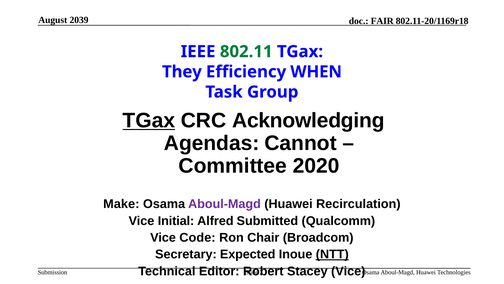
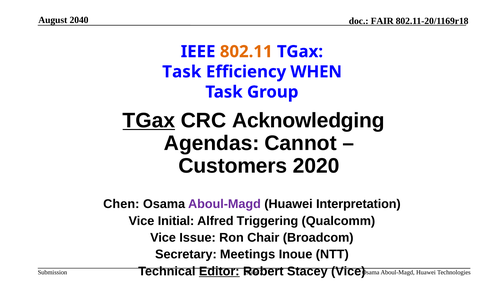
2039: 2039 -> 2040 (79, 20)
802.11 colour: green -> orange (246, 52)
They: They -> Task (182, 72)
Committee: Committee -> Customers (233, 166)
Make: Make -> Chen (121, 204)
Recirculation: Recirculation -> Interpretation (358, 204)
Submitted: Submitted -> Triggering (267, 220)
Code: Code -> Issue (198, 237)
Expected: Expected -> Meetings (248, 254)
NTT underline: present -> none (332, 254)
Editor underline: none -> present (219, 271)
